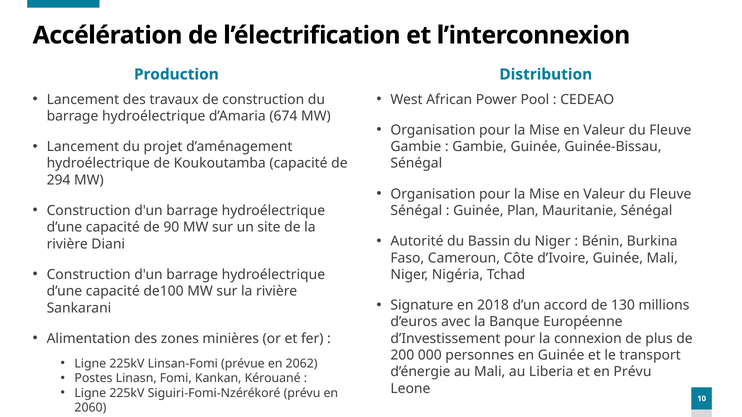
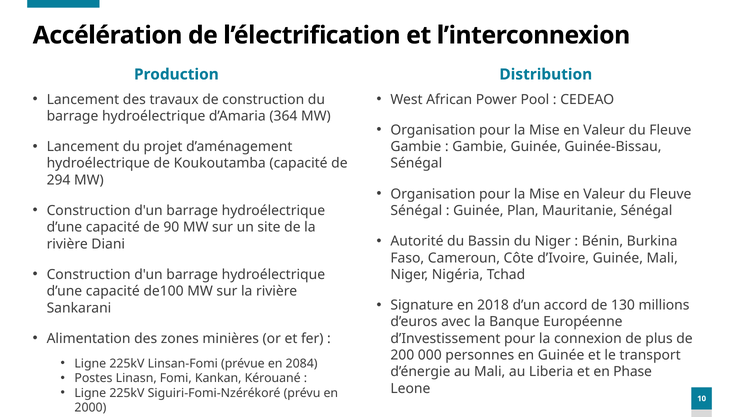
674: 674 -> 364 (283, 116)
2062: 2062 -> 2084 (302, 364)
en Prévu: Prévu -> Phase (633, 372)
2060: 2060 -> 2000 (90, 408)
